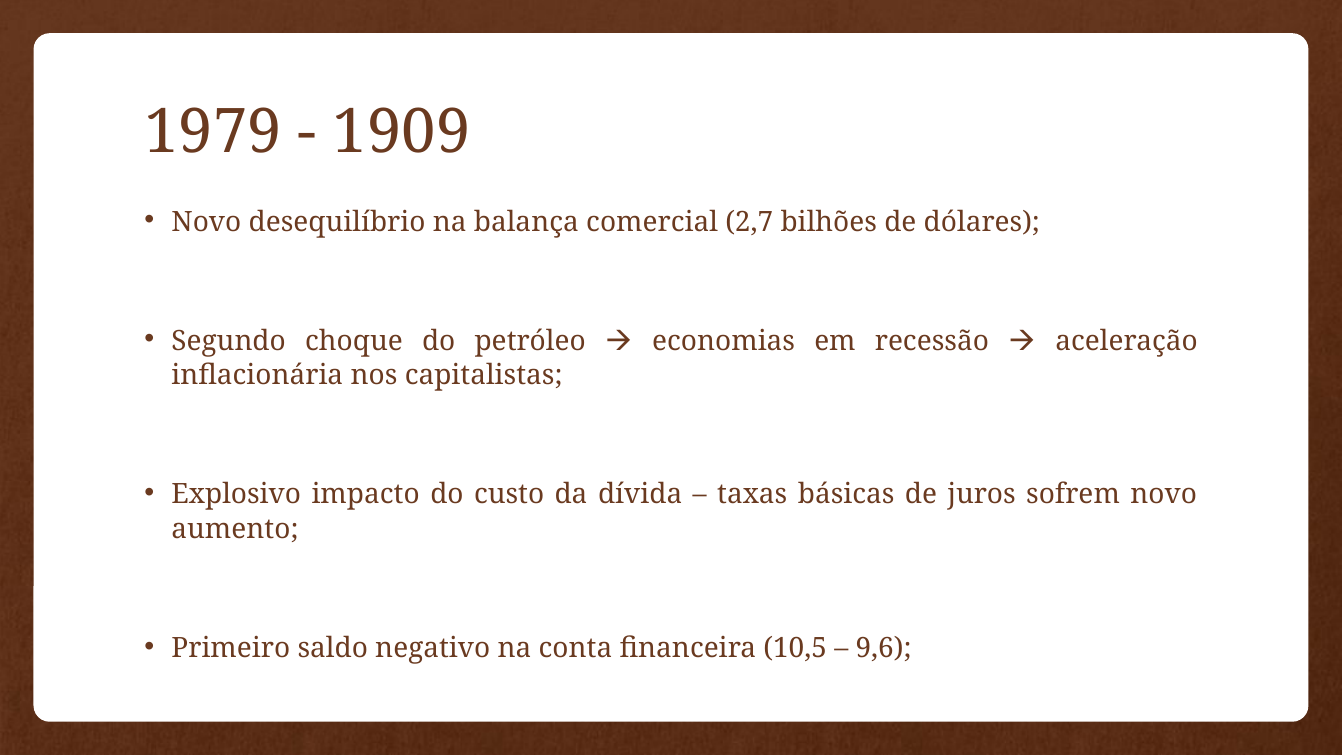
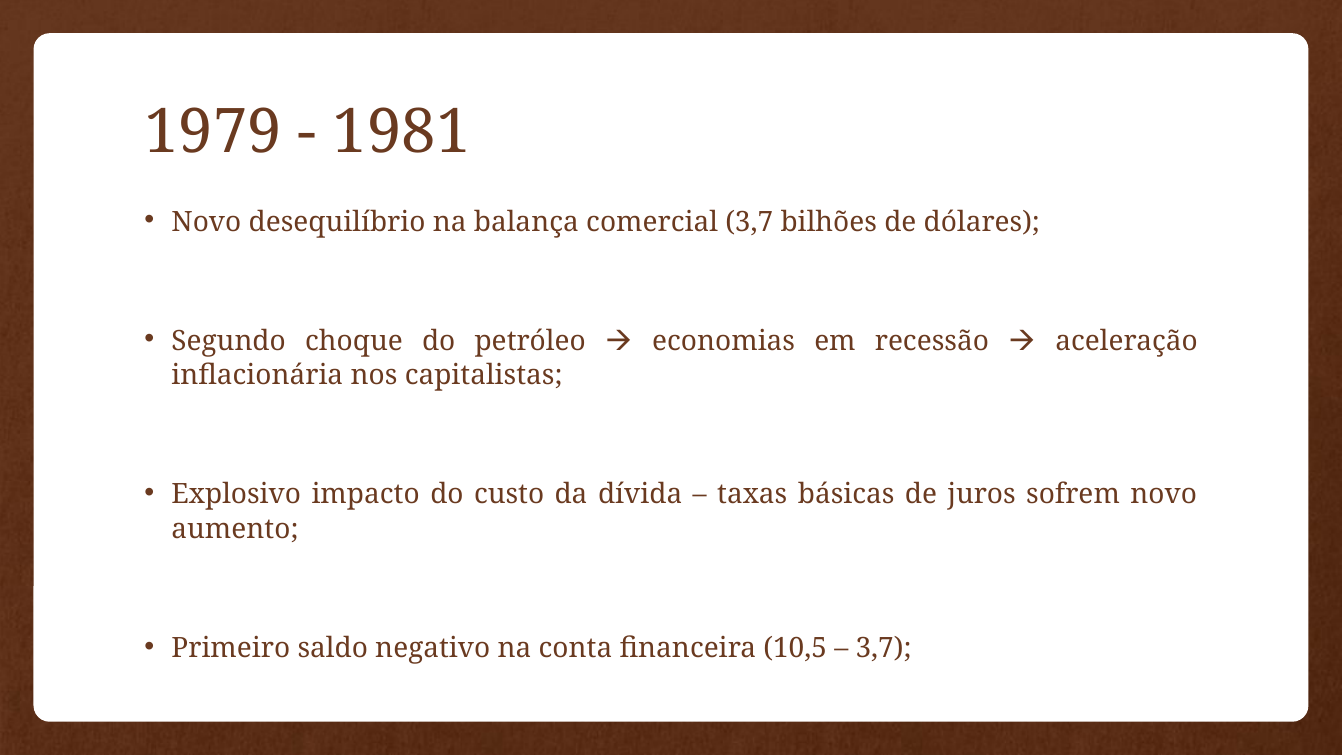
1909: 1909 -> 1981 (402, 133)
comercial 2,7: 2,7 -> 3,7 (749, 222)
9,6: 9,6 -> 3,7 (884, 648)
